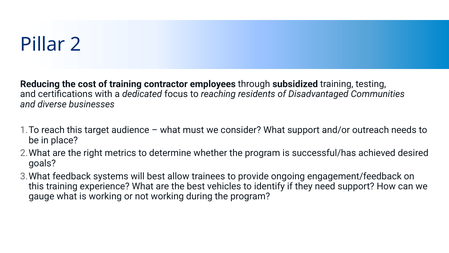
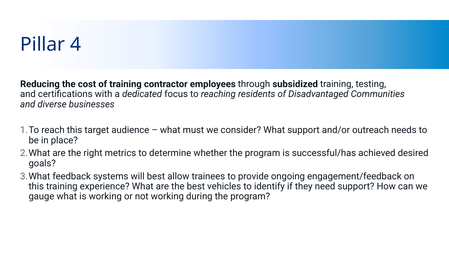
2: 2 -> 4 (76, 45)
